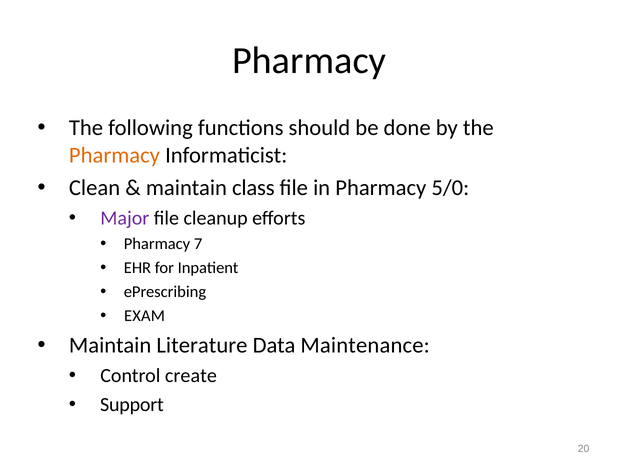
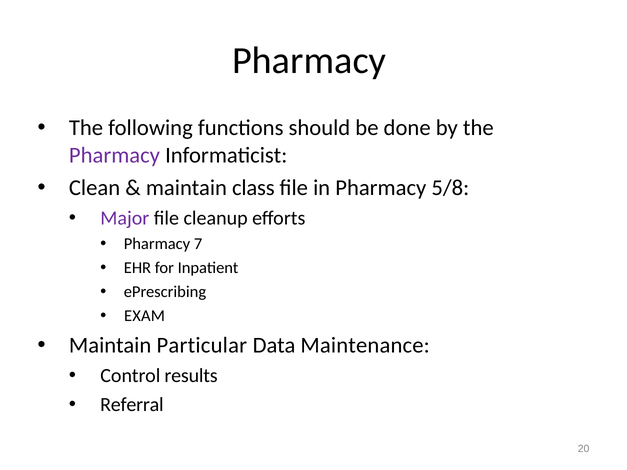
Pharmacy colour: orange -> purple (114, 155)
5/0: 5/0 -> 5/8 (450, 188)
Literature: Literature -> Particular (202, 346)
create: create -> results (191, 376)
Support: Support -> Referral (132, 405)
